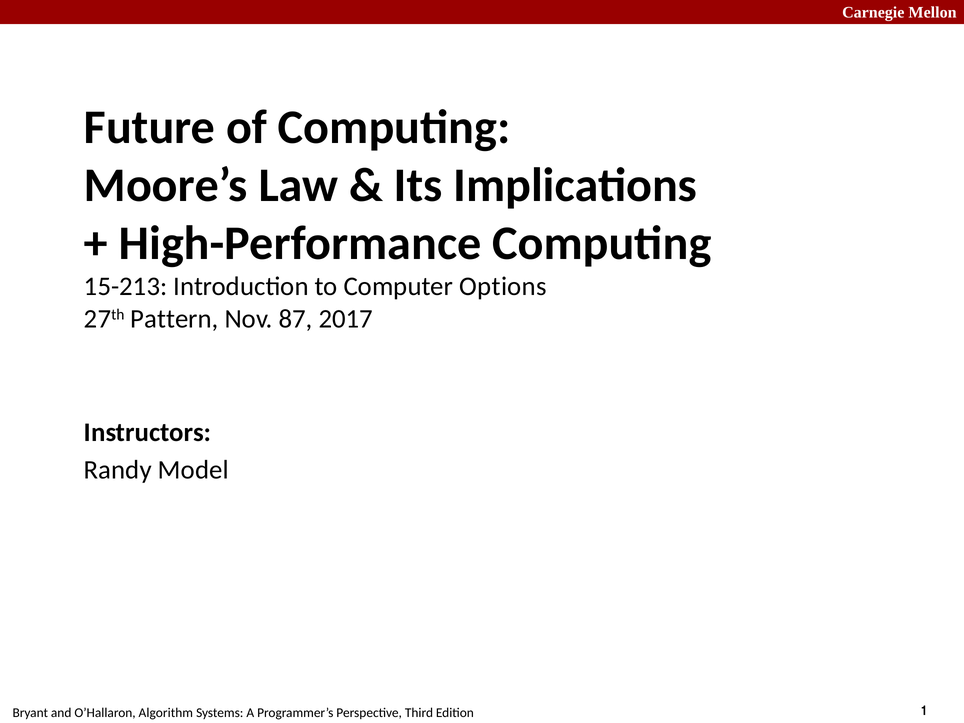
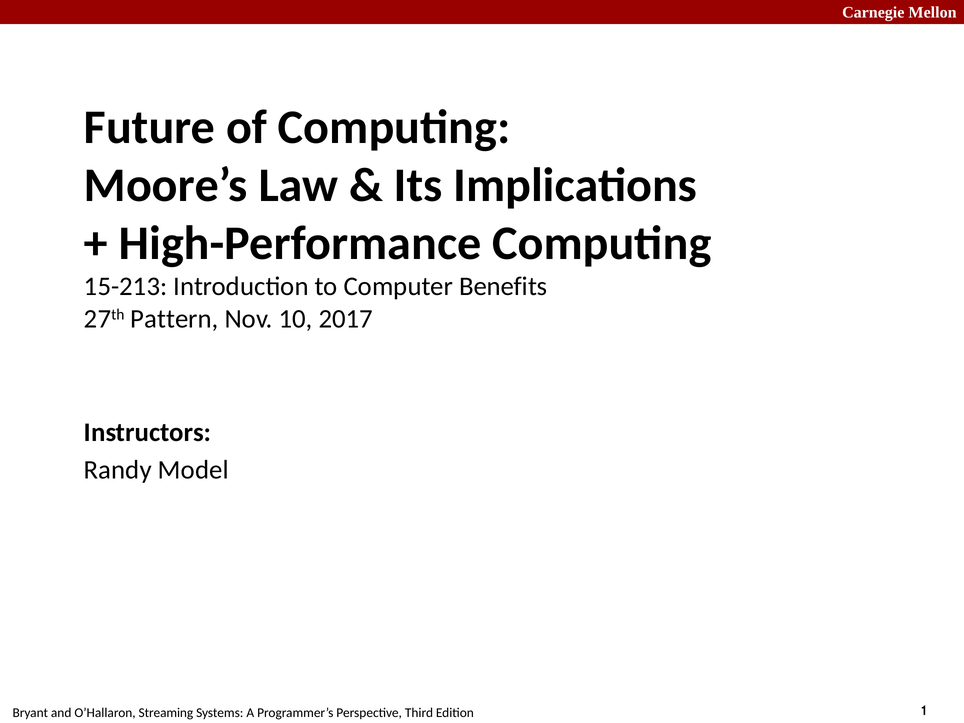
Options: Options -> Benefits (503, 287)
87: 87 -> 10 (296, 319)
Algorithm: Algorithm -> Streaming (166, 713)
